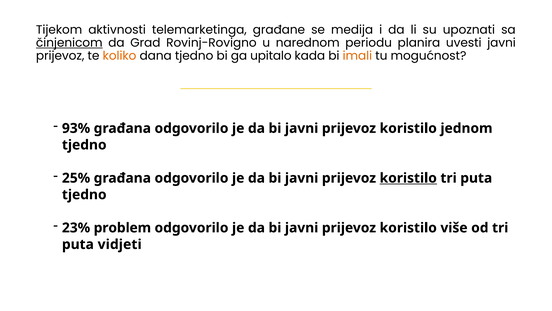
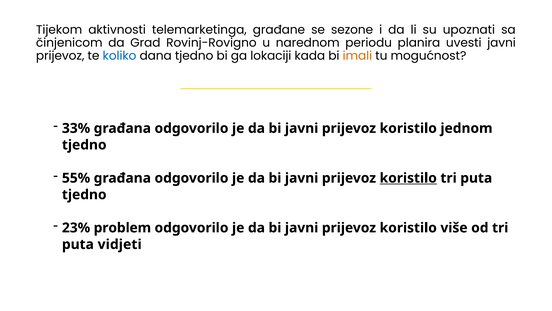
medija: medija -> sezone (352, 30)
činjenicom underline: present -> none (69, 43)
koliko colour: orange -> blue (120, 56)
upitalo: upitalo -> lokaciji (271, 56)
93%: 93% -> 33% (76, 128)
25%: 25% -> 55% (76, 178)
